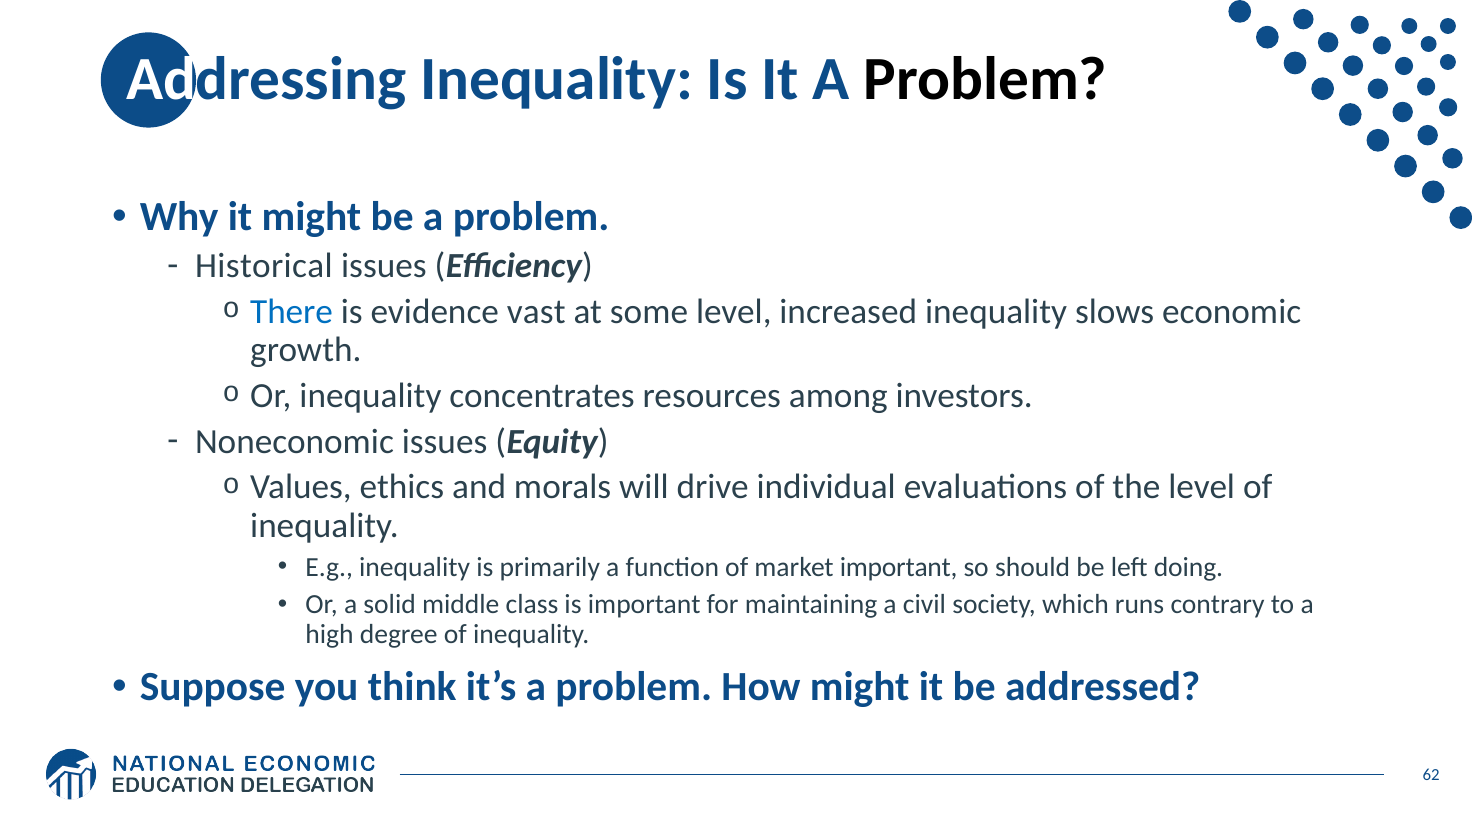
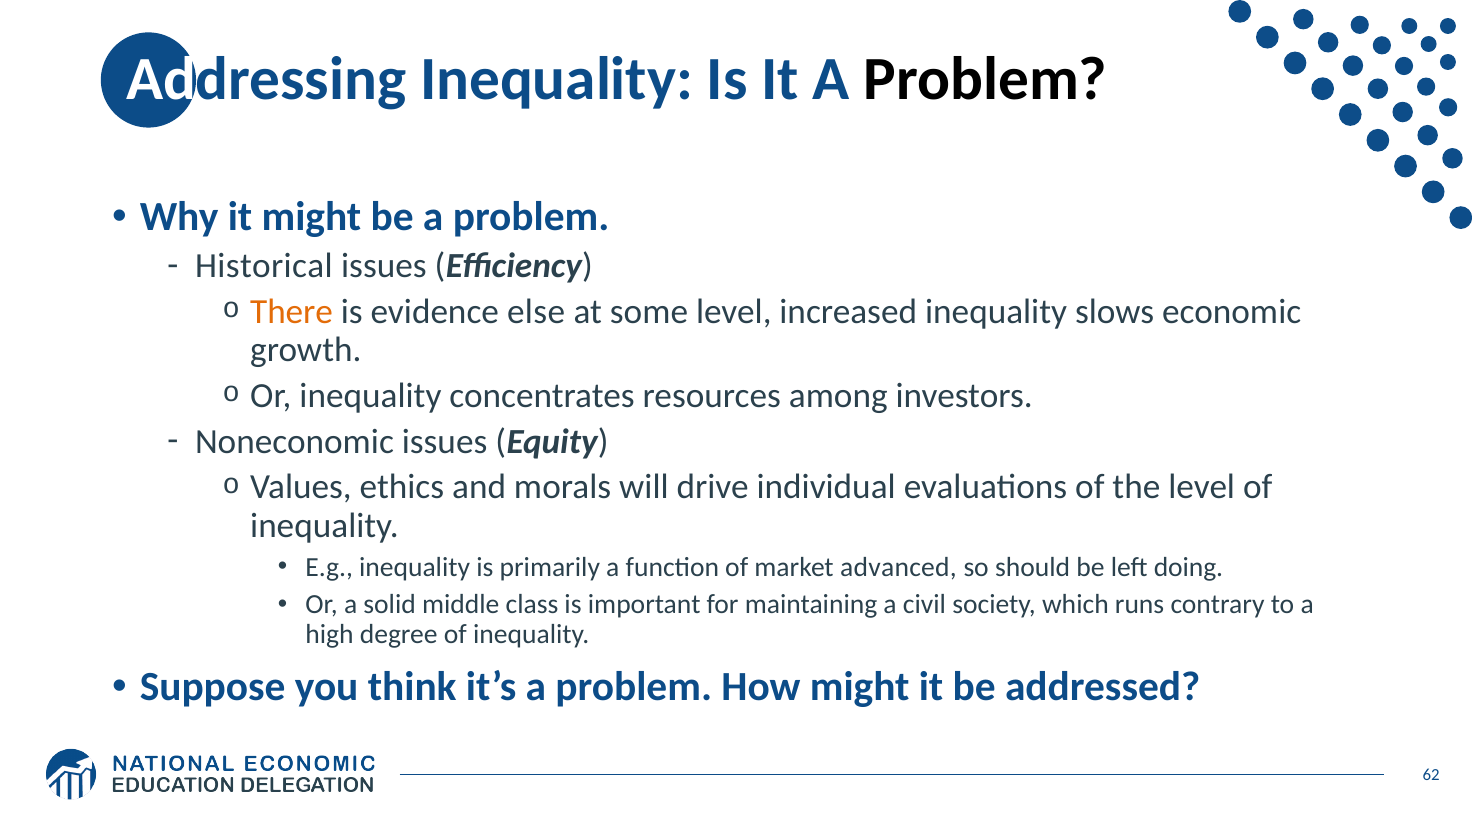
There colour: blue -> orange (292, 312)
vast: vast -> else (536, 312)
market important: important -> advanced (898, 567)
